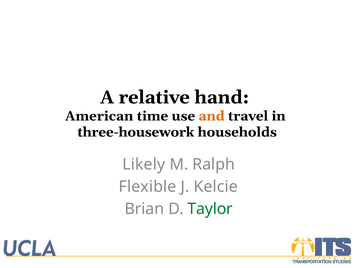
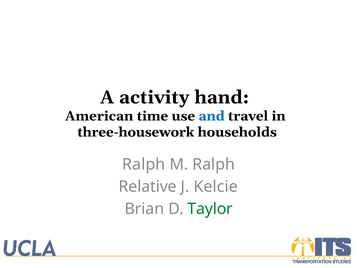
relative: relative -> activity (154, 97)
and colour: orange -> blue (212, 116)
Likely: Likely -> Ralph (144, 164)
Flexible: Flexible -> Relative (148, 186)
